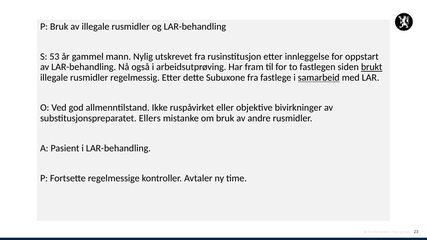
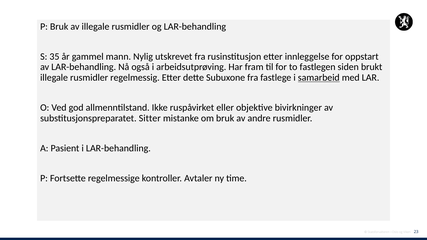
53: 53 -> 35 (54, 57)
brukt underline: present -> none (372, 67)
Ellers: Ellers -> Sitter (150, 118)
